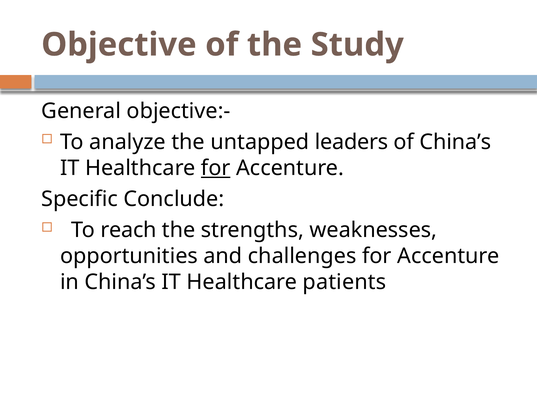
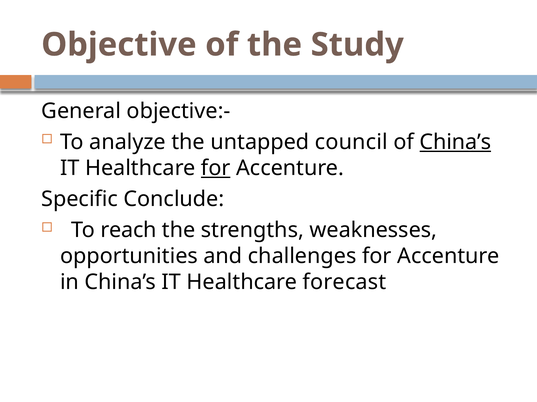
leaders: leaders -> council (351, 142)
China’s underline: none -> present (455, 142)
patients: patients -> forecast (344, 283)
